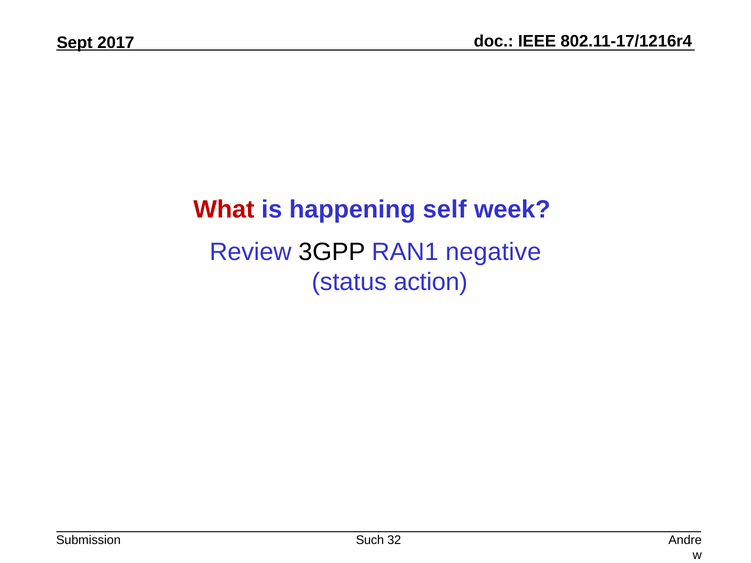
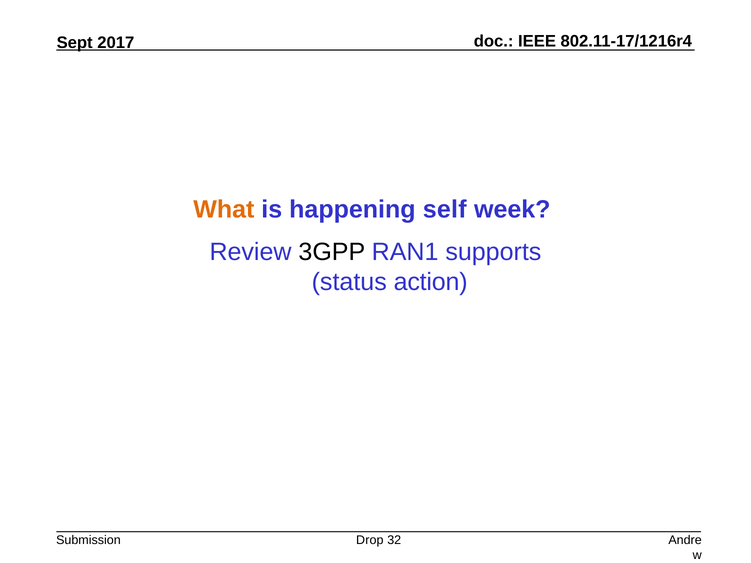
What colour: red -> orange (224, 209)
negative: negative -> supports (493, 252)
Such: Such -> Drop (370, 540)
